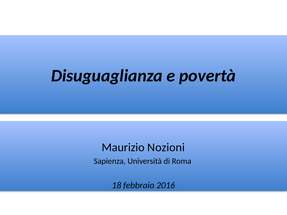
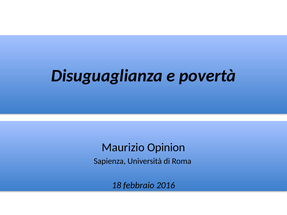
Nozioni: Nozioni -> Opinion (166, 148)
